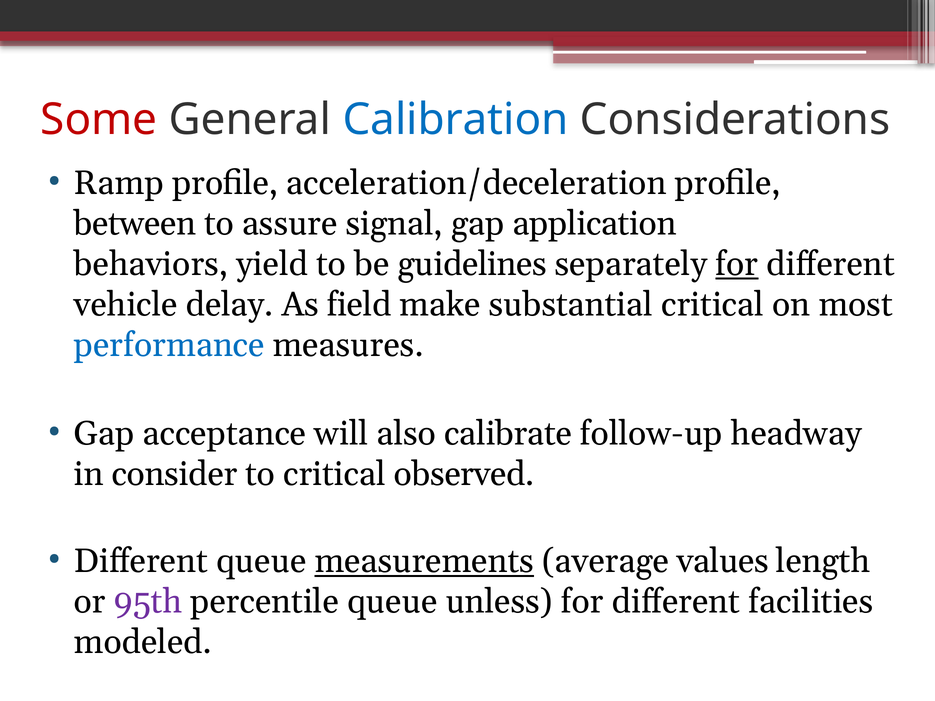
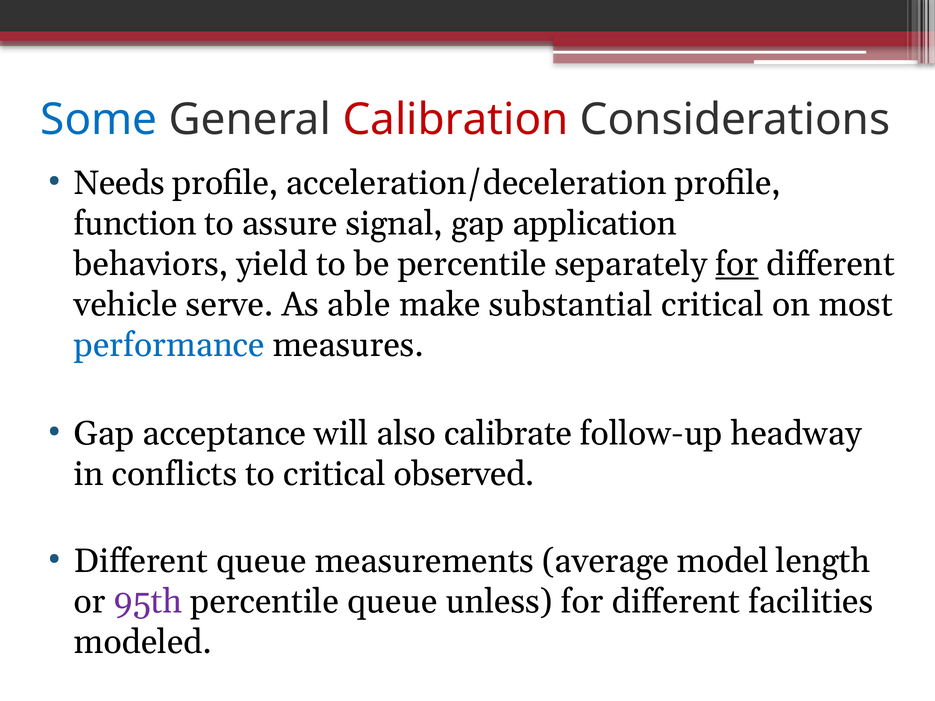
Some colour: red -> blue (99, 120)
Calibration colour: blue -> red (455, 120)
Ramp: Ramp -> Needs (119, 183)
between: between -> function (135, 224)
be guidelines: guidelines -> percentile (472, 264)
delay: delay -> serve (230, 305)
field: field -> able (359, 305)
consider: consider -> conflicts (174, 474)
measurements underline: present -> none (424, 562)
values: values -> model (723, 562)
